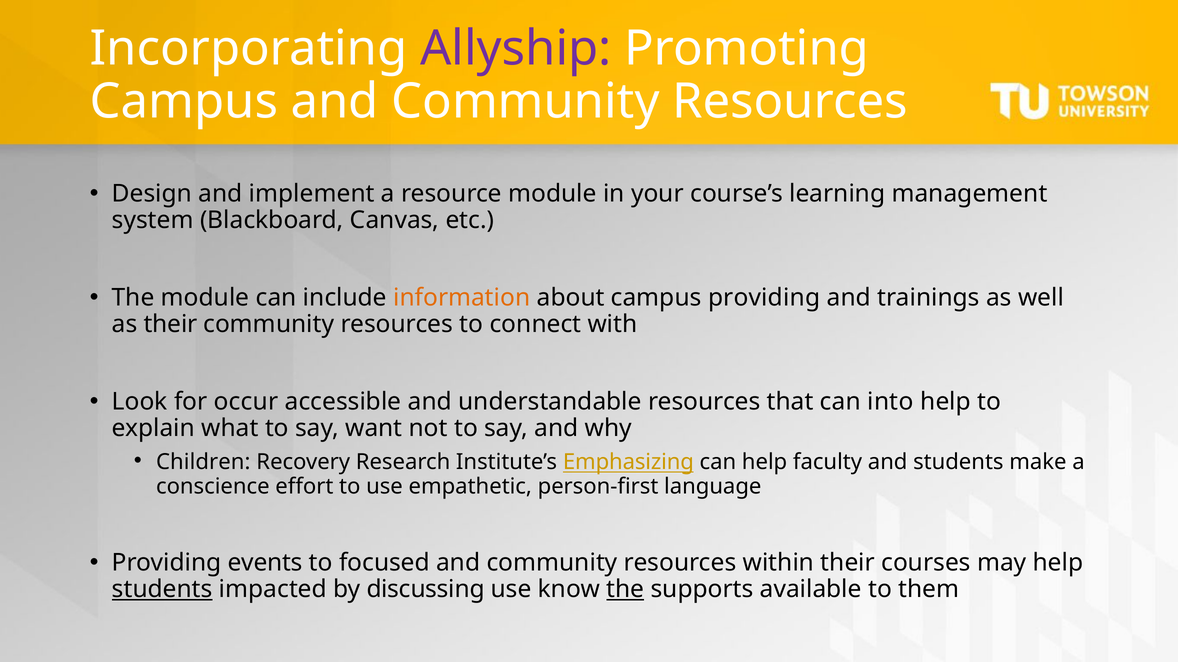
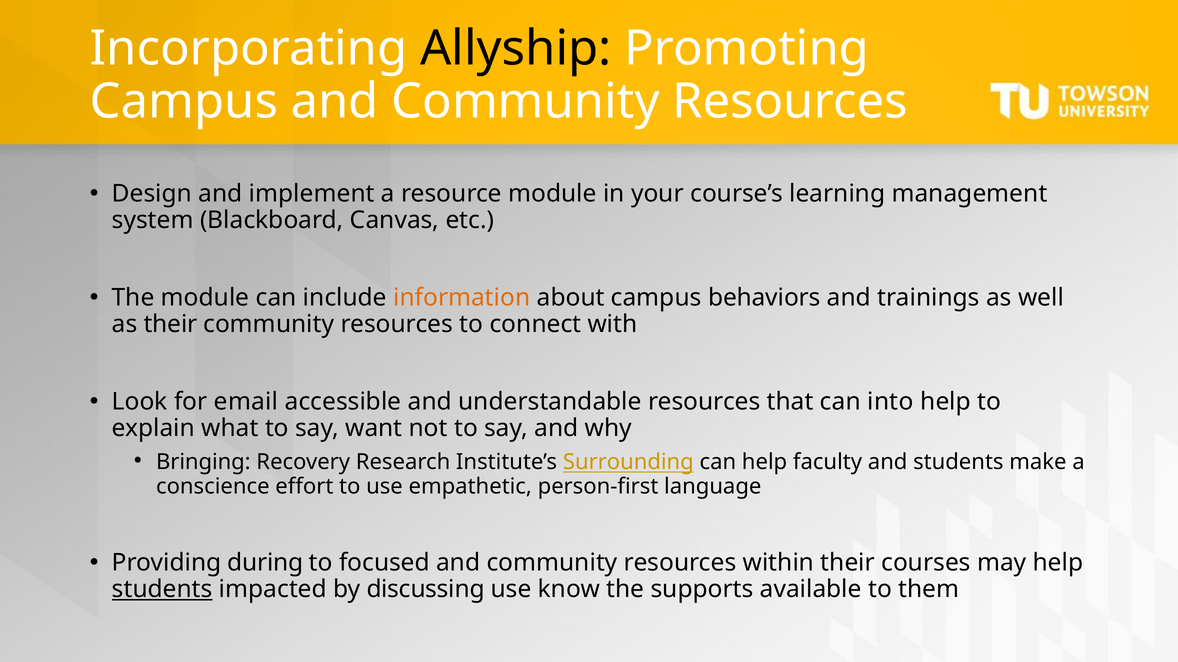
Allyship colour: purple -> black (516, 48)
campus providing: providing -> behaviors (764, 298)
occur: occur -> email (246, 402)
Children: Children -> Bringing (203, 462)
Emphasizing: Emphasizing -> Surrounding (628, 462)
events: events -> during (265, 563)
the underline: present -> none (625, 590)
